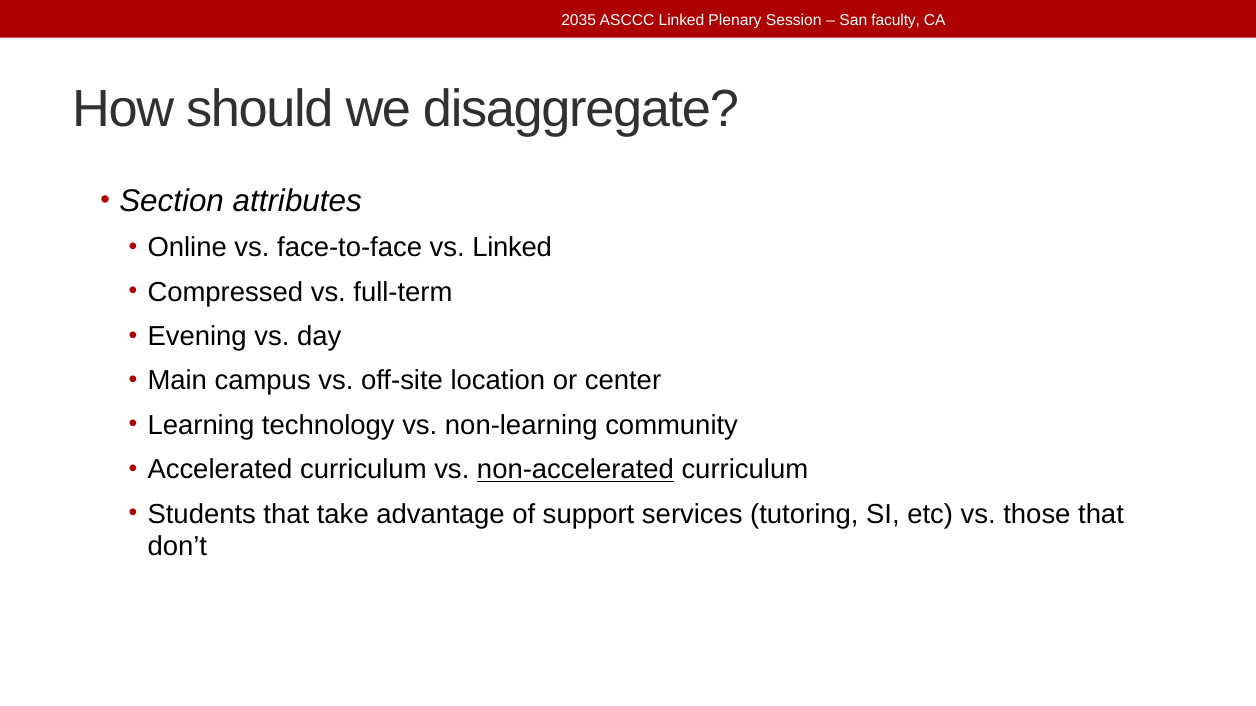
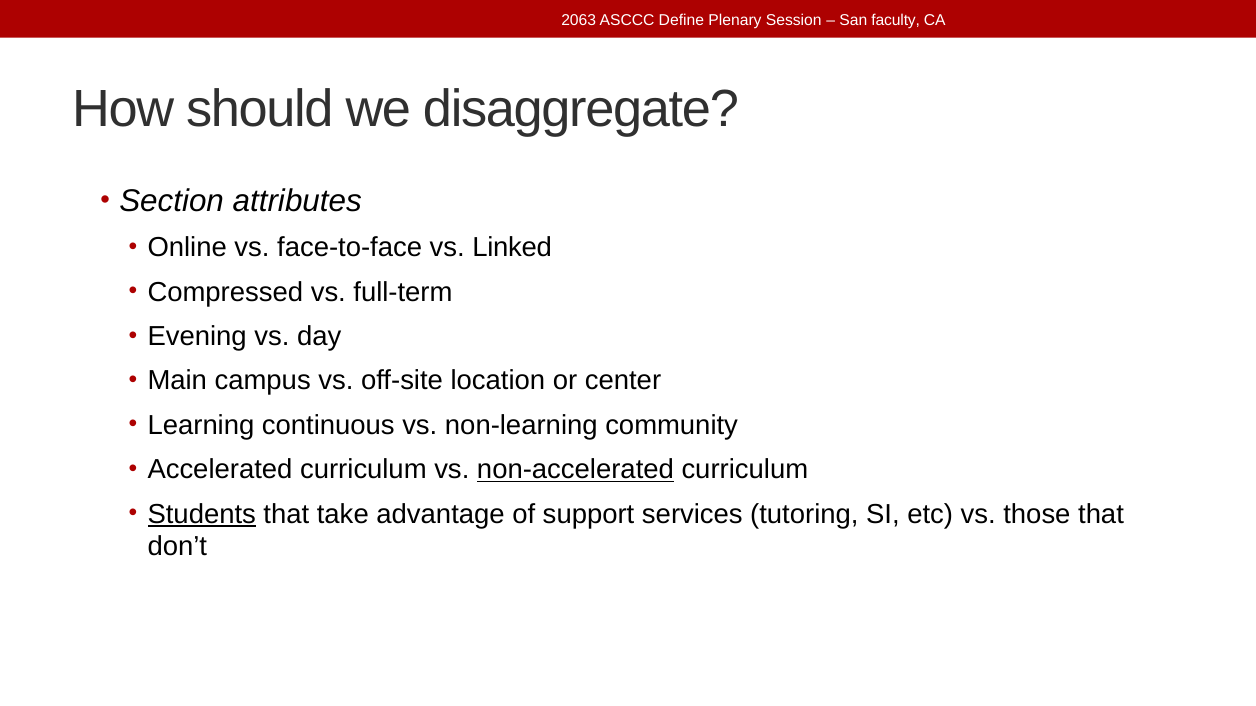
2035: 2035 -> 2063 (579, 20)
ASCCC Linked: Linked -> Define (681, 20)
technology: technology -> continuous (328, 426)
Students underline: none -> present (202, 514)
